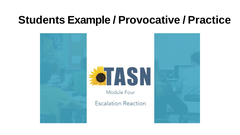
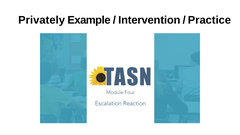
Students: Students -> Privately (42, 20)
Provocative: Provocative -> Intervention (149, 20)
